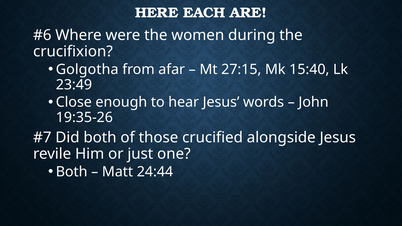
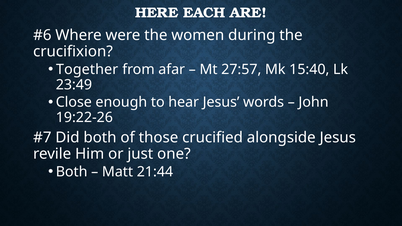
Golgotha: Golgotha -> Together (87, 69)
27:15: 27:15 -> 27:57 (241, 69)
19:35-26: 19:35-26 -> 19:22-26 (84, 118)
24:44: 24:44 -> 21:44 (155, 172)
